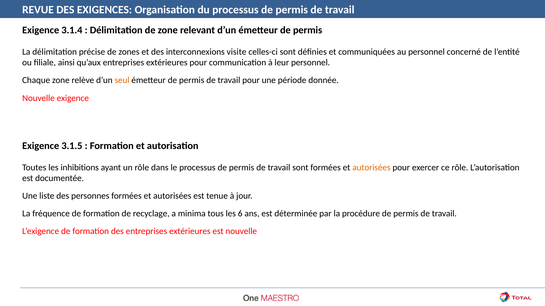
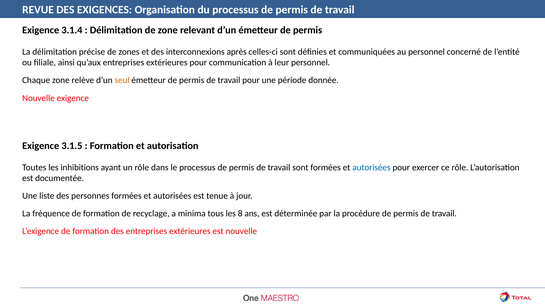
visite: visite -> après (237, 52)
autorisées colour: orange -> blue (371, 168)
6: 6 -> 8 (240, 214)
